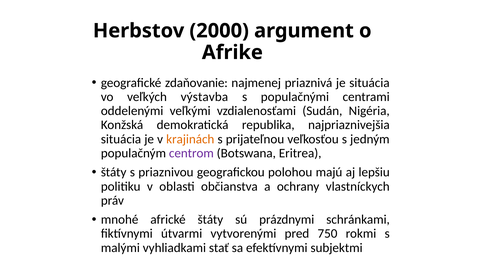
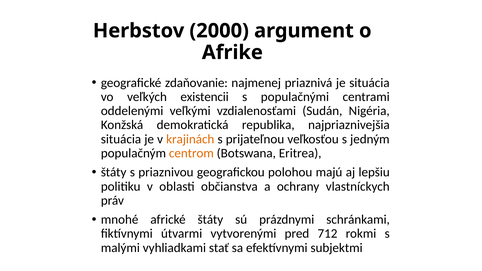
výstavba: výstavba -> existencii (205, 97)
centrom colour: purple -> orange (191, 153)
750: 750 -> 712 (327, 234)
